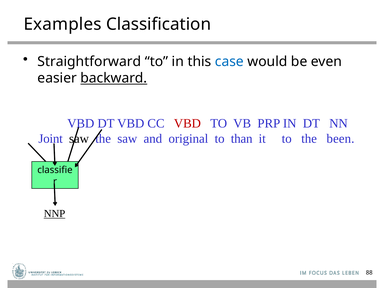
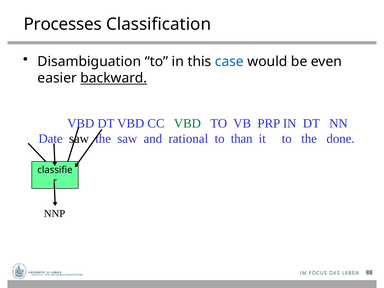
Examples: Examples -> Processes (63, 24)
Straightforward: Straightforward -> Disambiguation (89, 61)
VBD colour: red -> green (187, 123)
Joint: Joint -> Date (51, 139)
original: original -> rational (188, 139)
been: been -> done (341, 139)
NNP underline: present -> none (55, 214)
